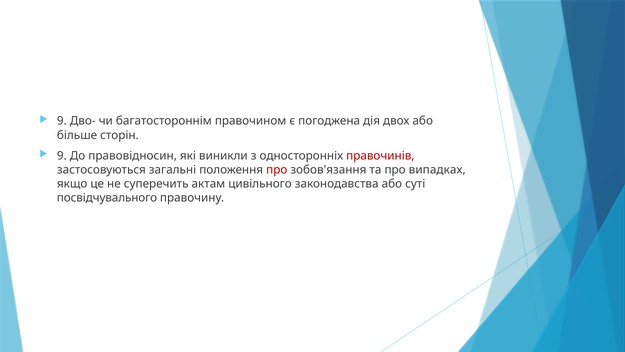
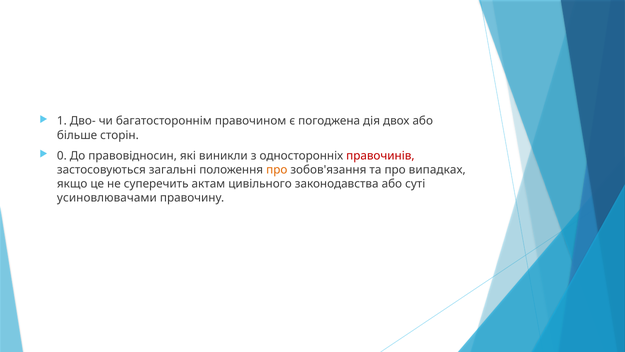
9: 9 -> 1 (62, 121)
9: 9 -> 0 (62, 156)
про colour: red -> orange (277, 170)
посвідчувального: посвідчувального -> усиновлювачами (107, 198)
